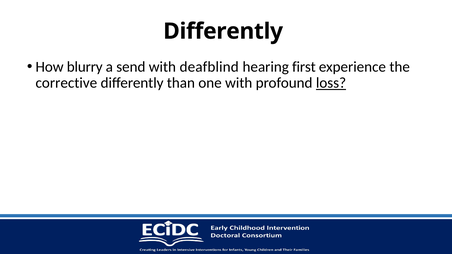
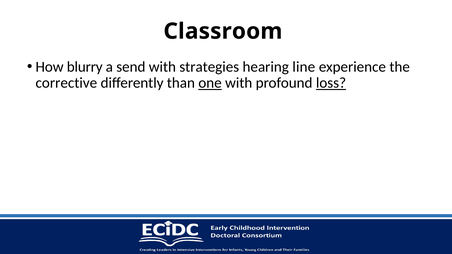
Differently: Differently -> Classroom (223, 31)
deafblind: deafblind -> strategies (209, 67)
first: first -> line (304, 67)
one underline: none -> present (210, 83)
